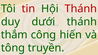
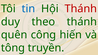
tin colour: red -> blue (28, 9)
dưới: dưới -> theo (43, 22)
thắm: thắm -> quên (14, 35)
